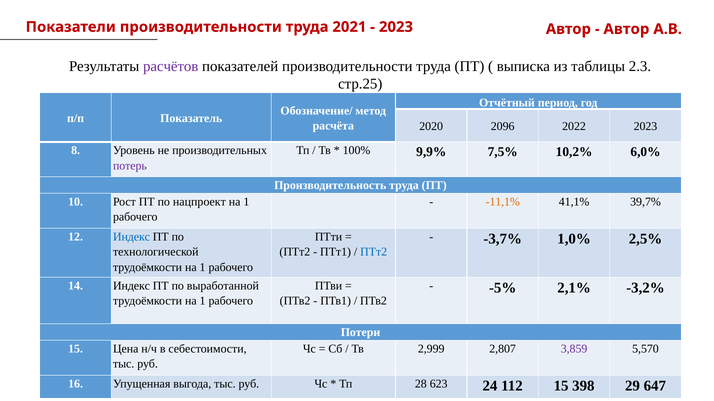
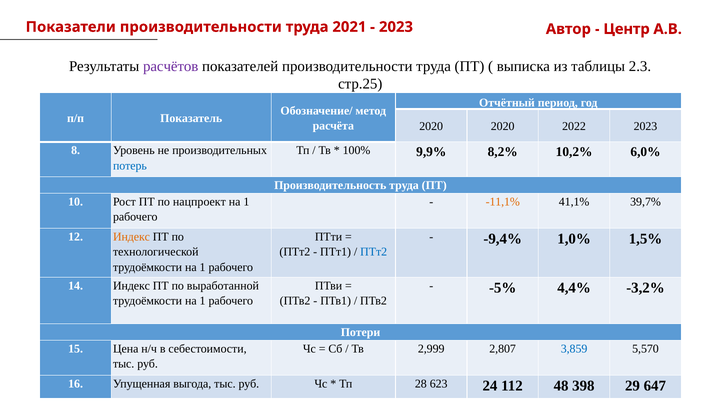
Автор: Автор -> Центр (627, 29)
2020 2096: 2096 -> 2020 (503, 127)
7,5%: 7,5% -> 8,2% (503, 152)
потерь colour: purple -> blue (130, 166)
Индекс colour: blue -> orange (131, 237)
-3,7%: -3,7% -> -9,4% (503, 239)
2,5%: 2,5% -> 1,5% (646, 239)
2,1%: 2,1% -> 4,4% (574, 289)
3,859 colour: purple -> blue (574, 349)
112 15: 15 -> 48 (561, 387)
